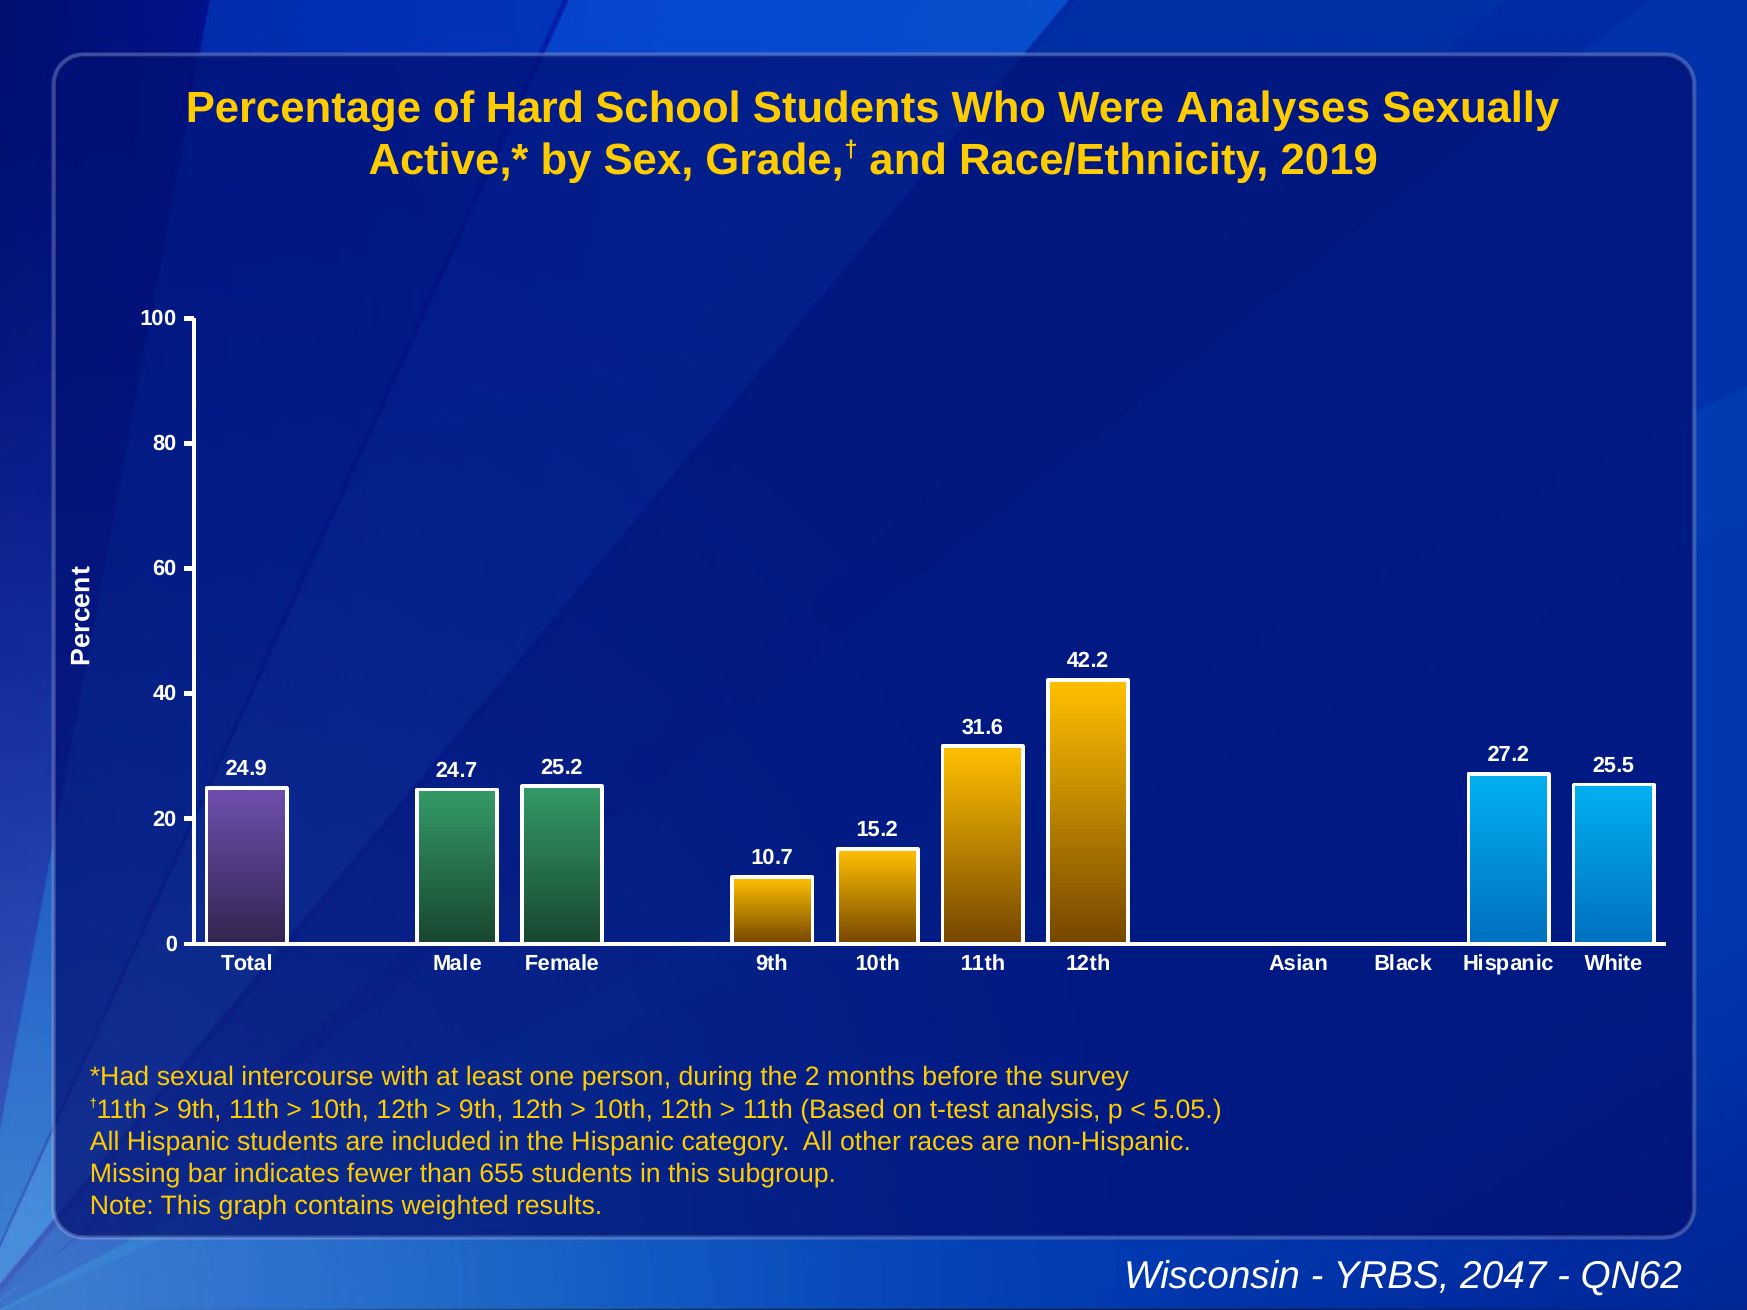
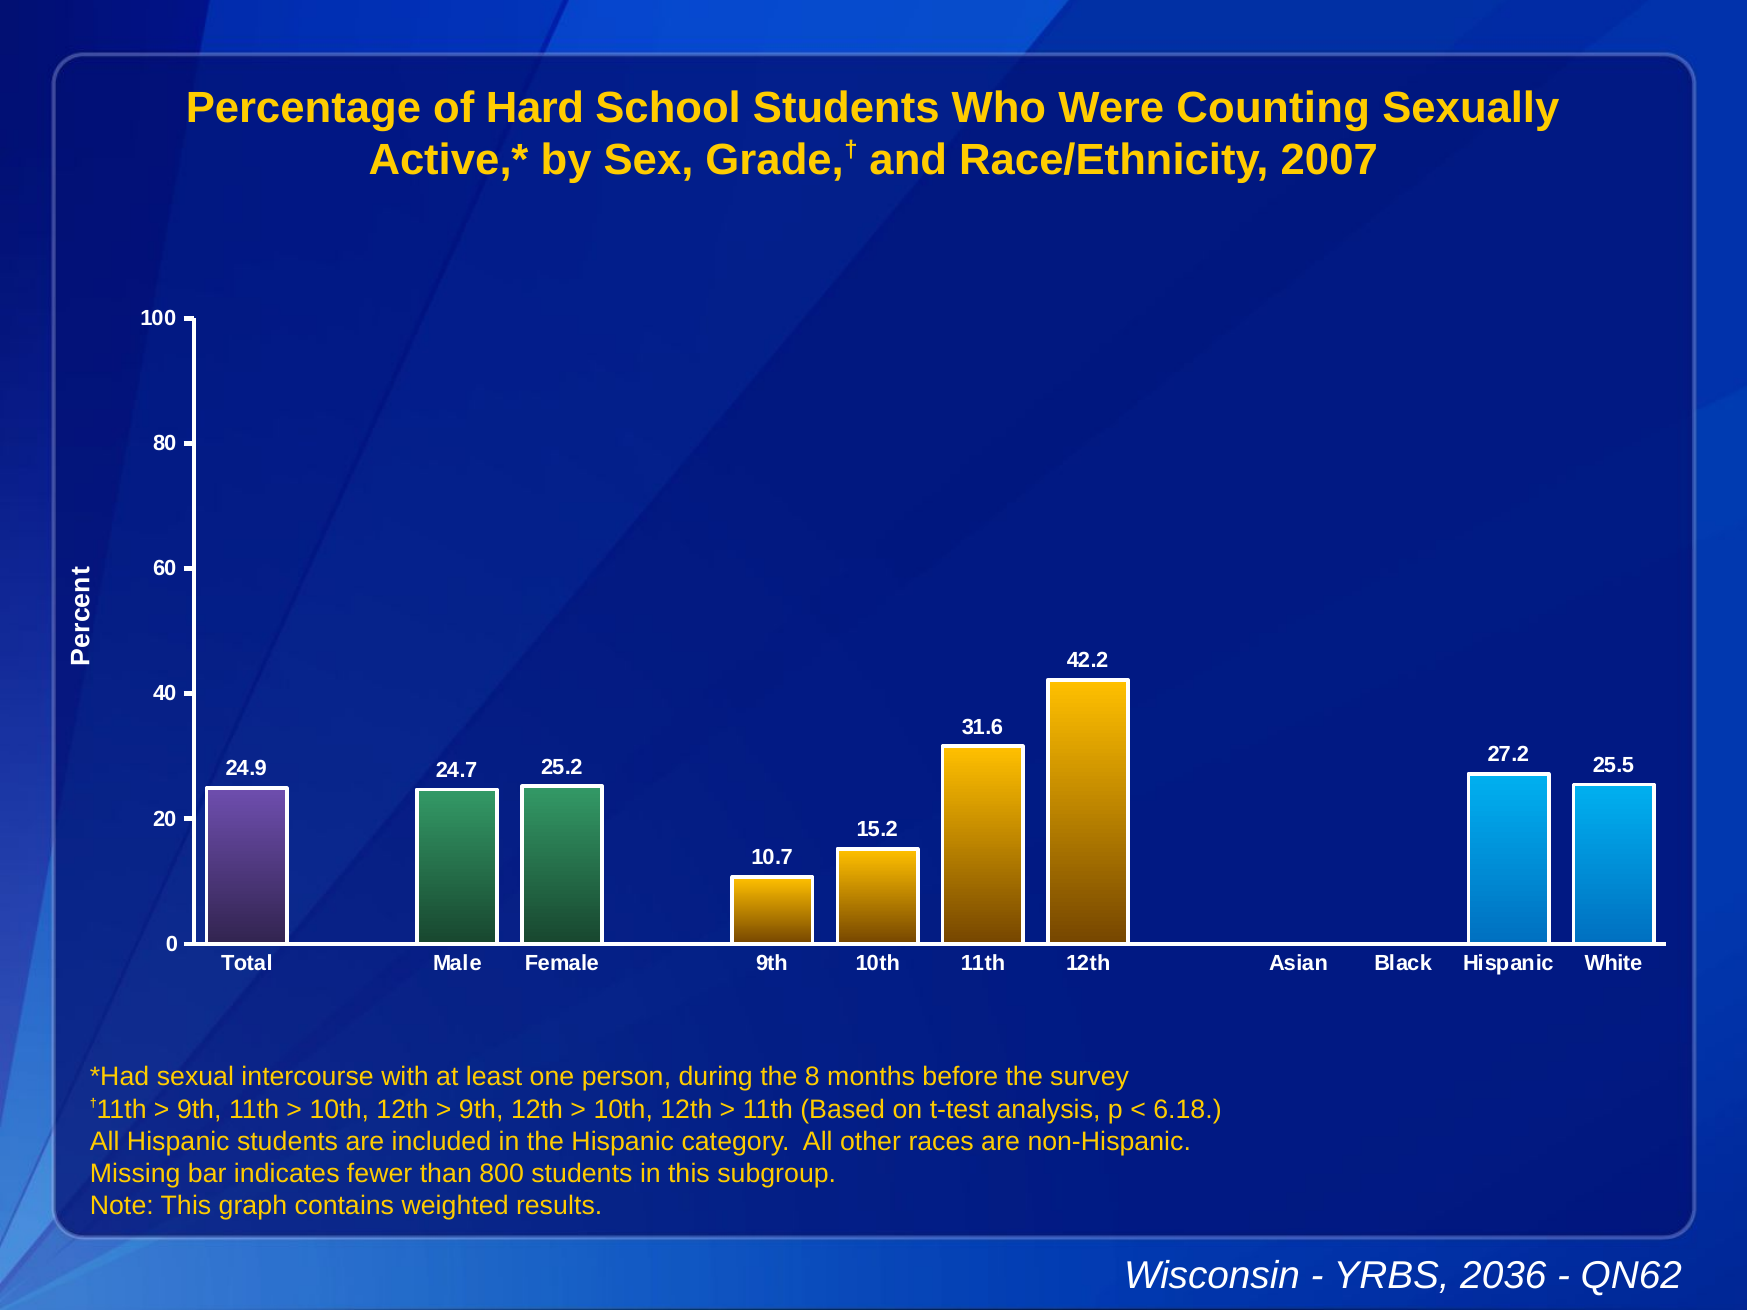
Analyses: Analyses -> Counting (1273, 108)
2019: 2019 -> 2007 (1329, 160)
2: 2 -> 8 (812, 1077)
5.05: 5.05 -> 6.18 (1188, 1109)
655: 655 -> 800 (502, 1174)
2047: 2047 -> 2036 (1503, 1276)
